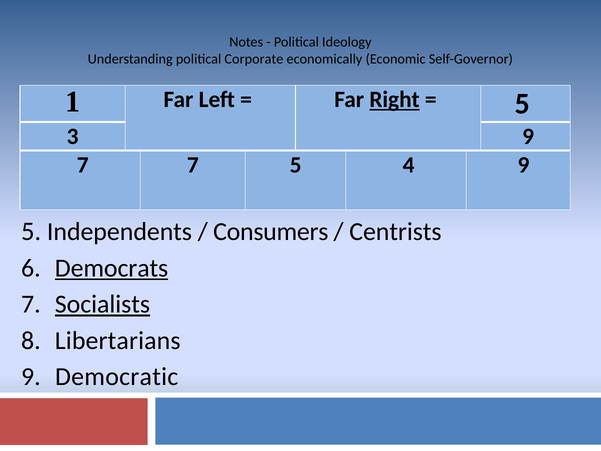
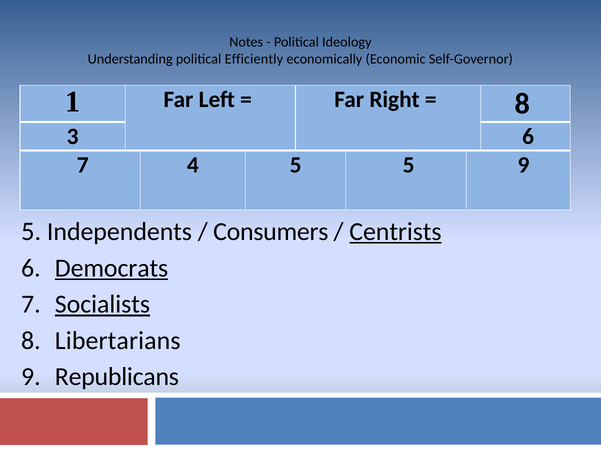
Corporate: Corporate -> Efficiently (254, 59)
Right underline: present -> none (395, 100)
5: 5 -> 8 (522, 104)
3 9: 9 -> 6 (528, 136)
7 7: 7 -> 4 (193, 165)
5 4: 4 -> 5 (409, 165)
Centrists underline: none -> present (395, 232)
Democratic: Democratic -> Republicans (117, 377)
